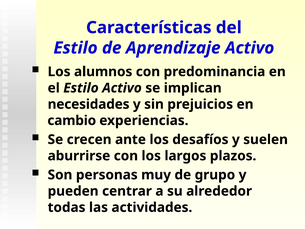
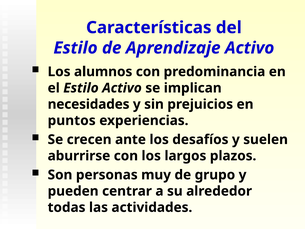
cambio: cambio -> puntos (72, 120)
